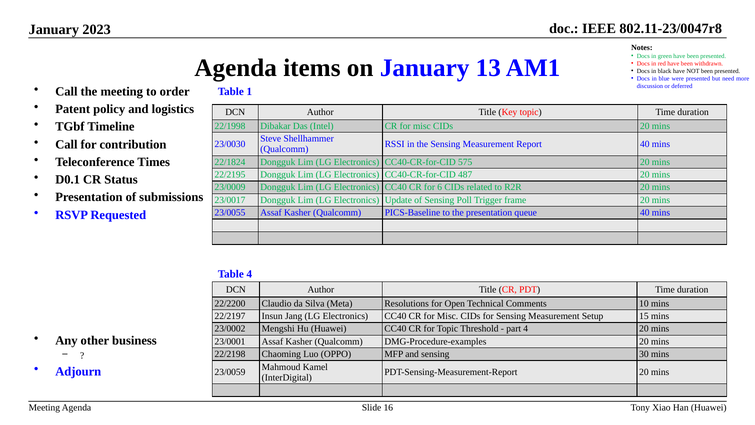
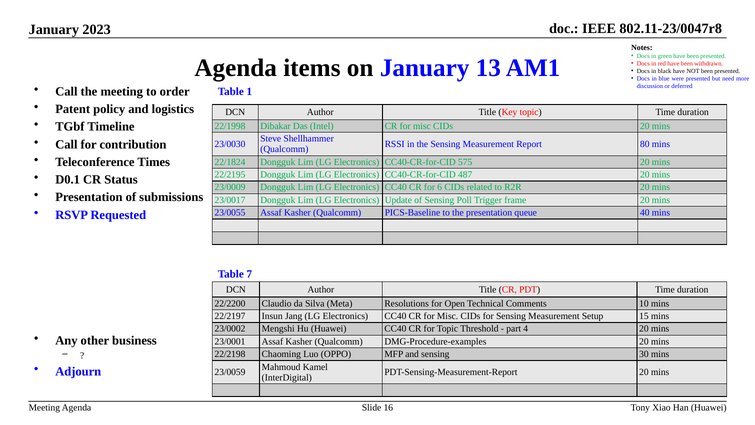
Report 40: 40 -> 80 (645, 144)
Table 4: 4 -> 7 (249, 274)
